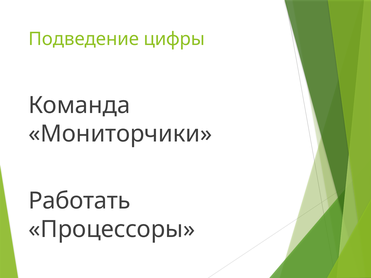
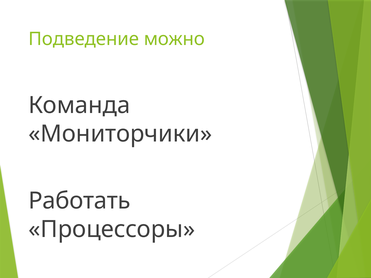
цифры: цифры -> можно (174, 39)
